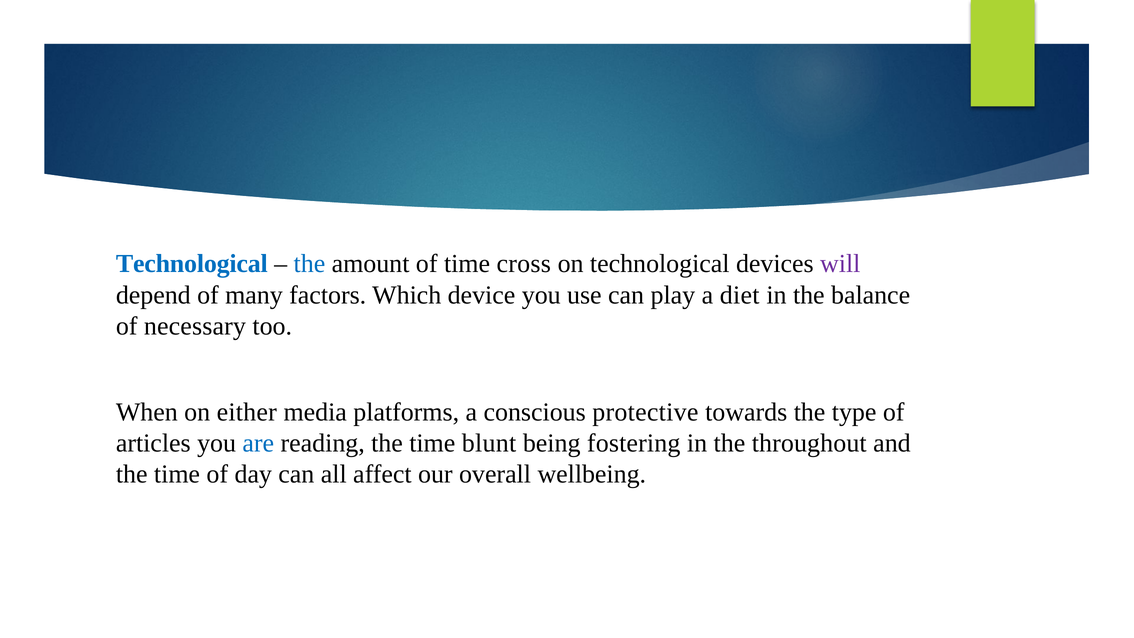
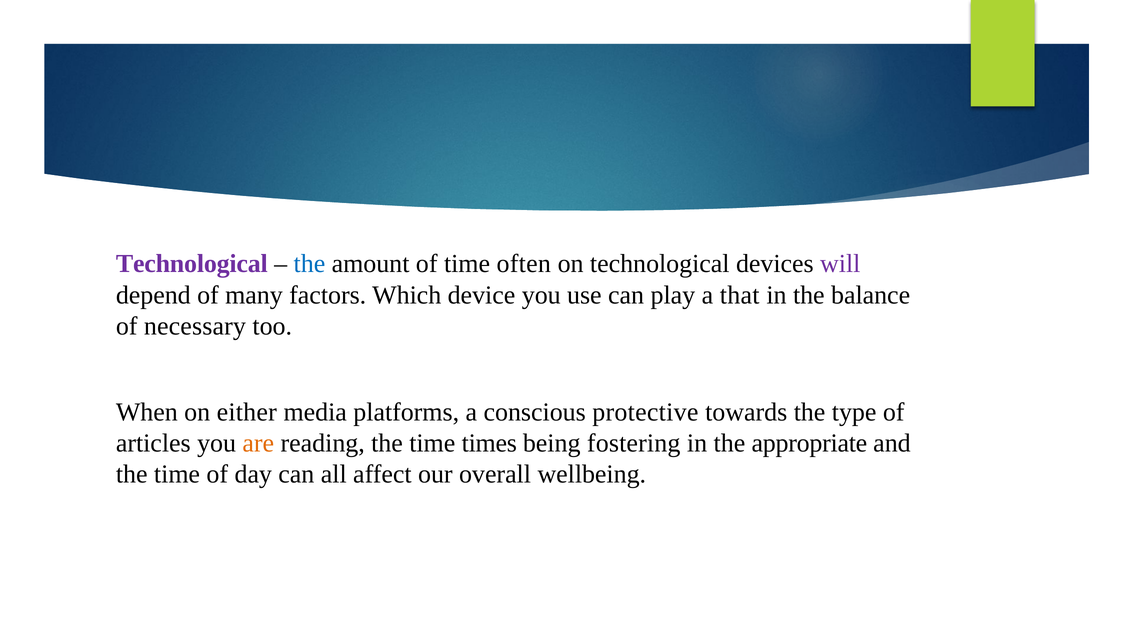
Technological colour: blue -> purple (192, 264)
cross: cross -> often (524, 264)
diet: diet -> that (740, 295)
are colour: blue -> orange (258, 443)
blunt: blunt -> times (489, 443)
throughout: throughout -> appropriate (809, 443)
